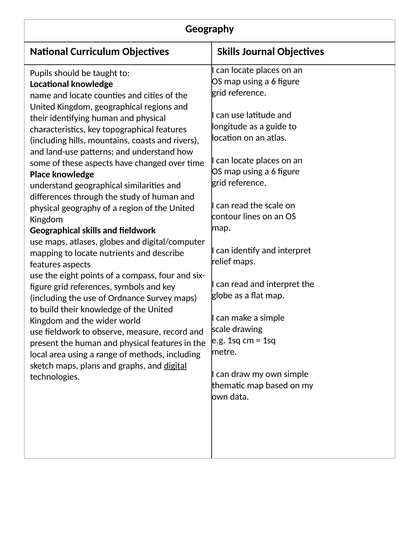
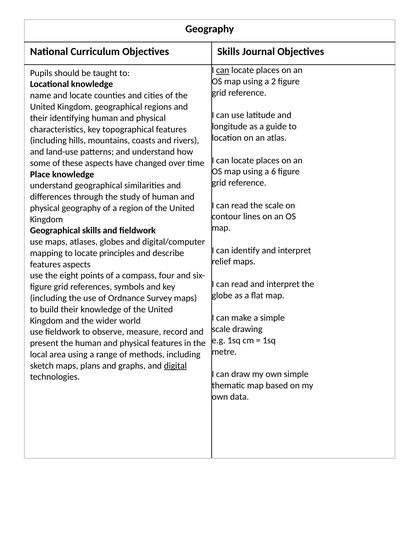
can underline: none -> present (223, 70)
6: 6 -> 2 (274, 81)
nutrients: nutrients -> principles (117, 253)
